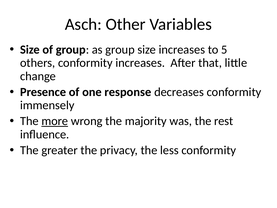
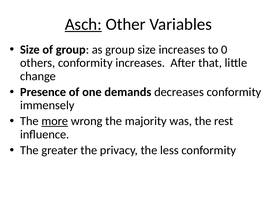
Asch underline: none -> present (83, 24)
5: 5 -> 0 (224, 50)
response: response -> demands (128, 92)
